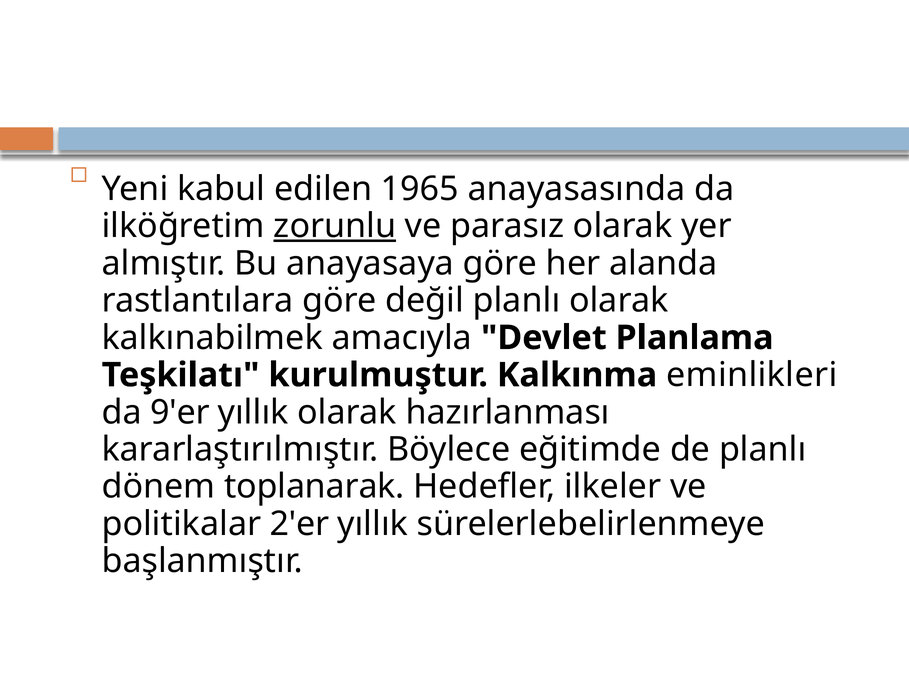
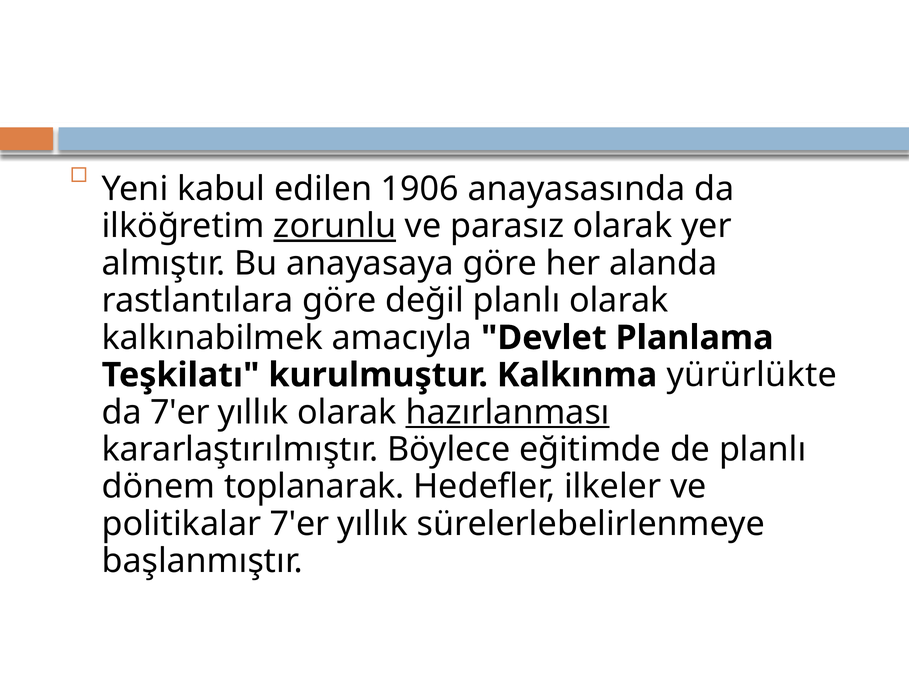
1965: 1965 -> 1906 (420, 189)
eminlikleri: eminlikleri -> yürürlükte (752, 375)
da 9'er: 9'er -> 7'er (180, 412)
hazırlanması underline: none -> present (508, 412)
politikalar 2'er: 2'er -> 7'er (299, 524)
